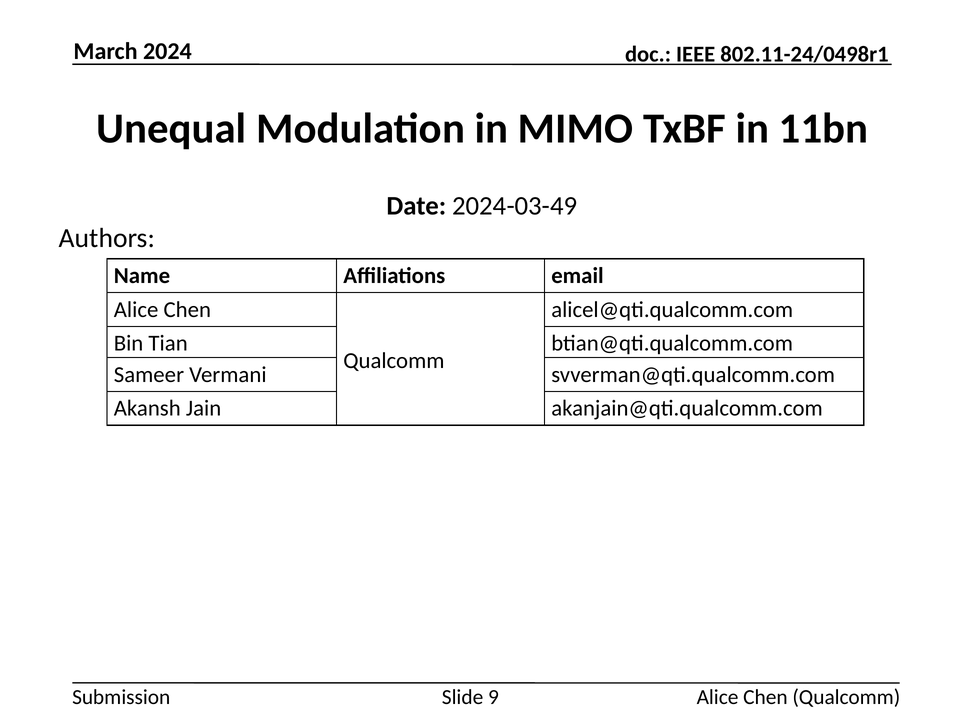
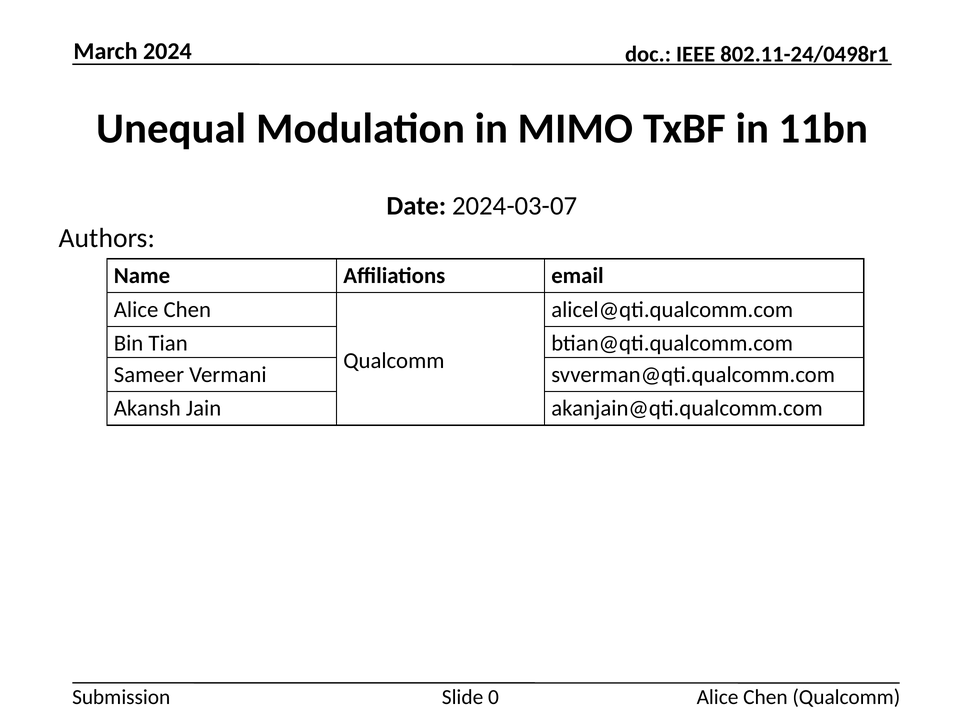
2024-03-49: 2024-03-49 -> 2024-03-07 (515, 206)
9: 9 -> 0 (494, 697)
